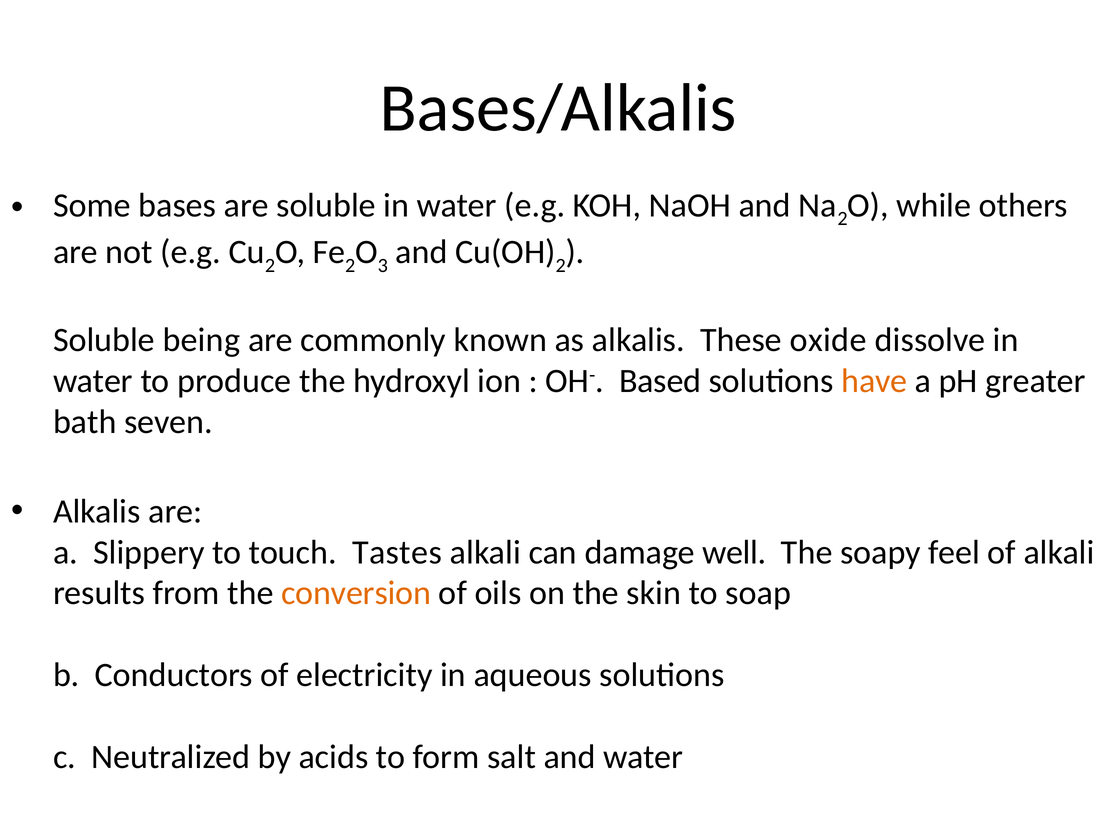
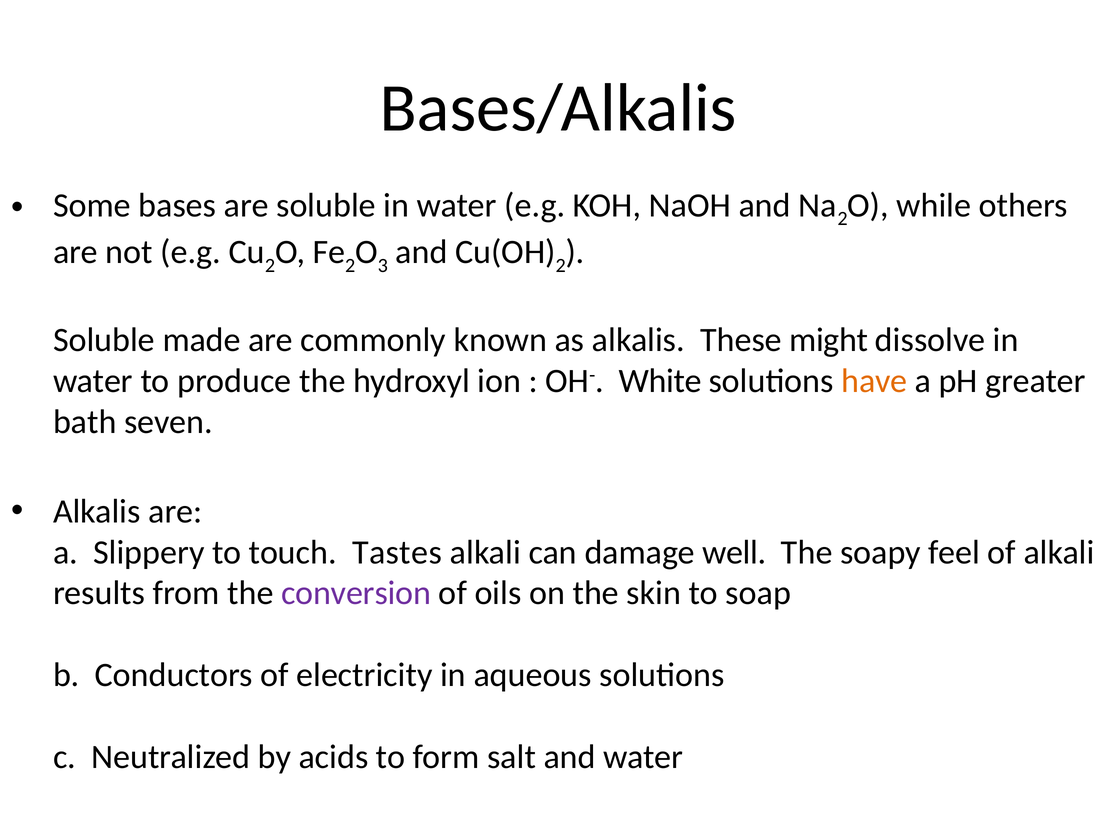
being: being -> made (202, 340)
oxide: oxide -> might (829, 340)
Based: Based -> White (660, 381)
conversion colour: orange -> purple (356, 593)
